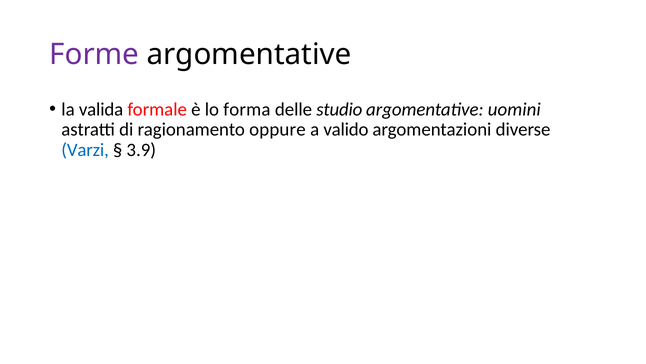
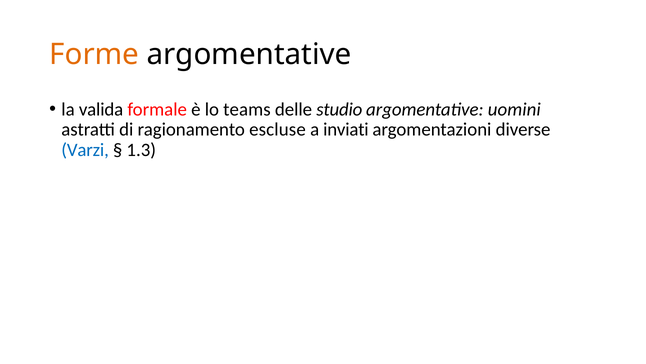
Forme colour: purple -> orange (94, 54)
forma: forma -> teams (247, 109)
oppure: oppure -> escluse (277, 129)
valido: valido -> inviati (346, 129)
3.9: 3.9 -> 1.3 (141, 150)
